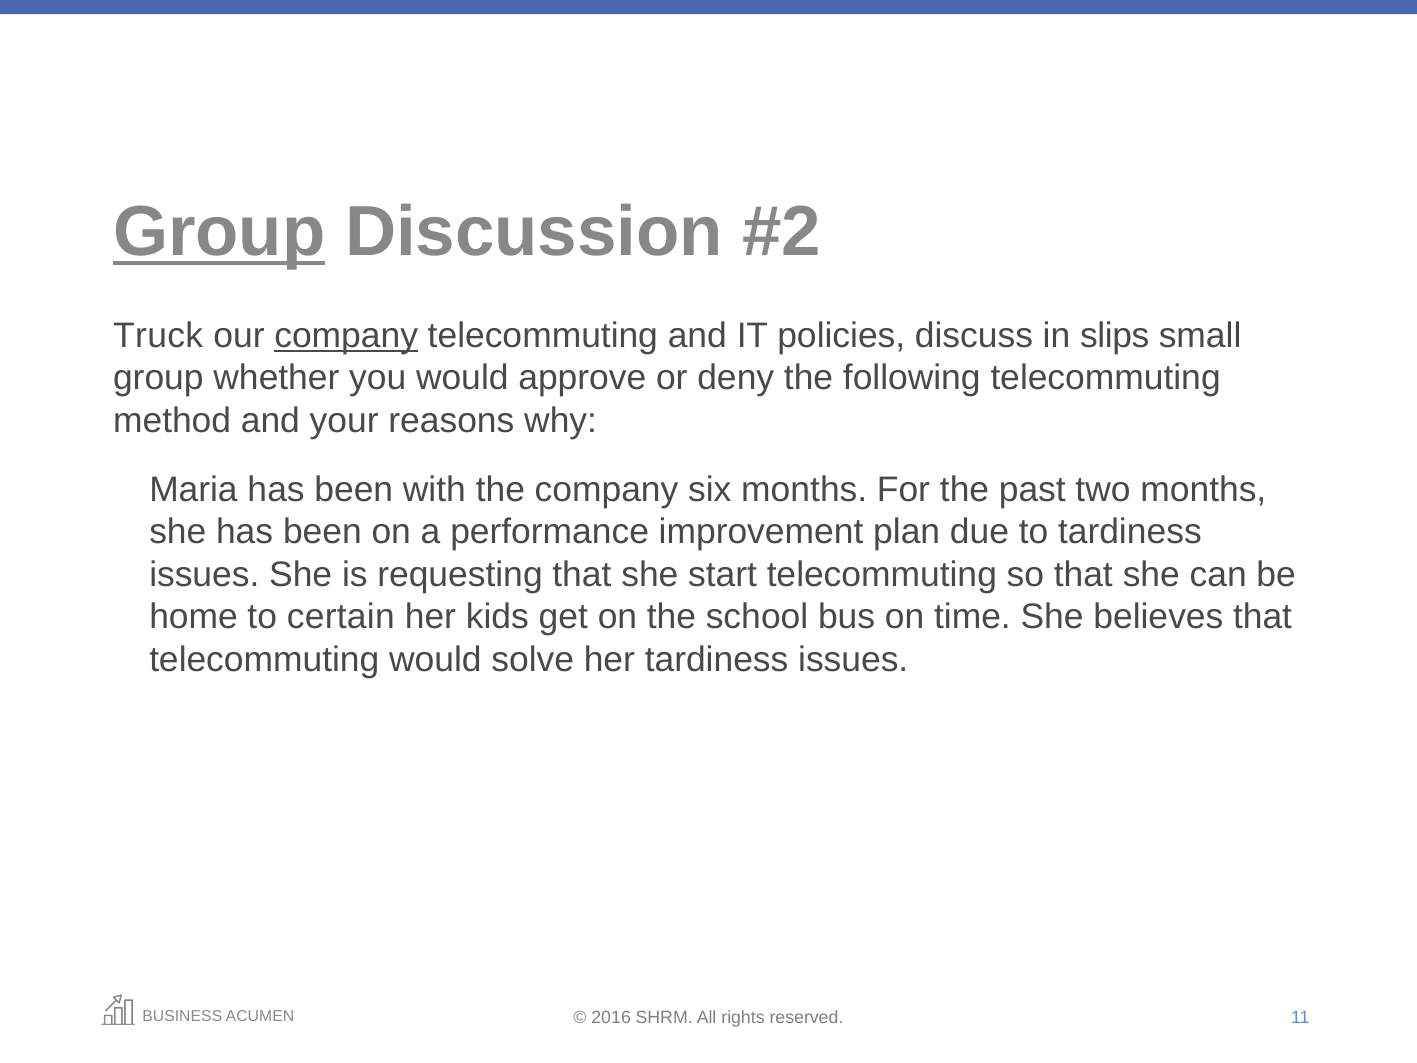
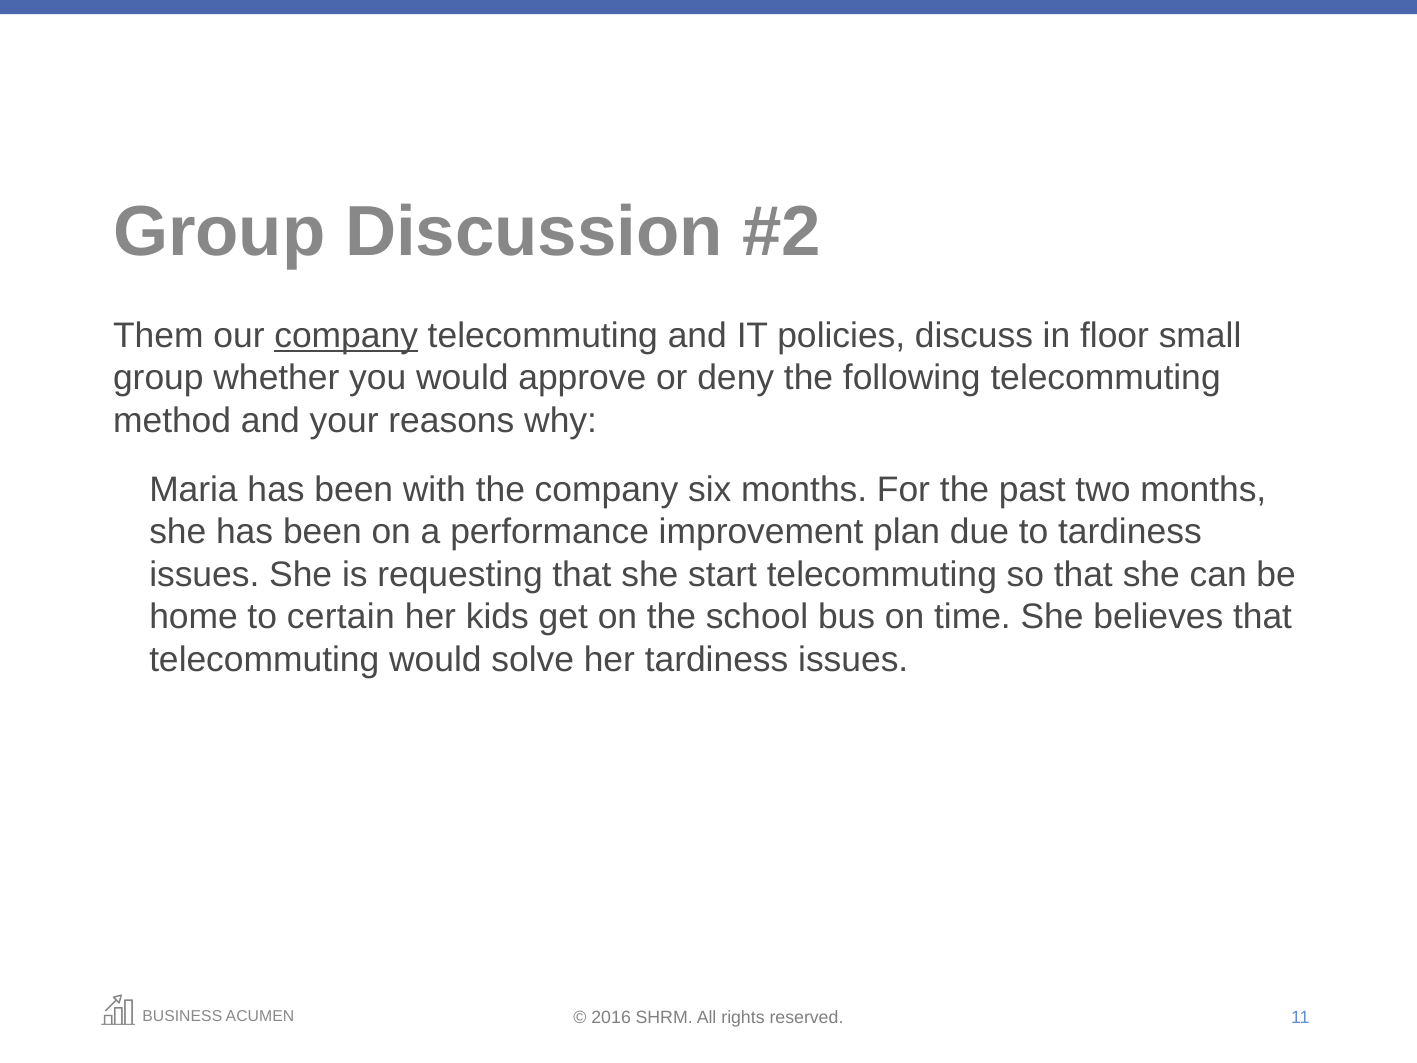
Group underline: present -> none (219, 232)
Truck: Truck -> Them (158, 335)
slips: slips -> floor (1115, 335)
